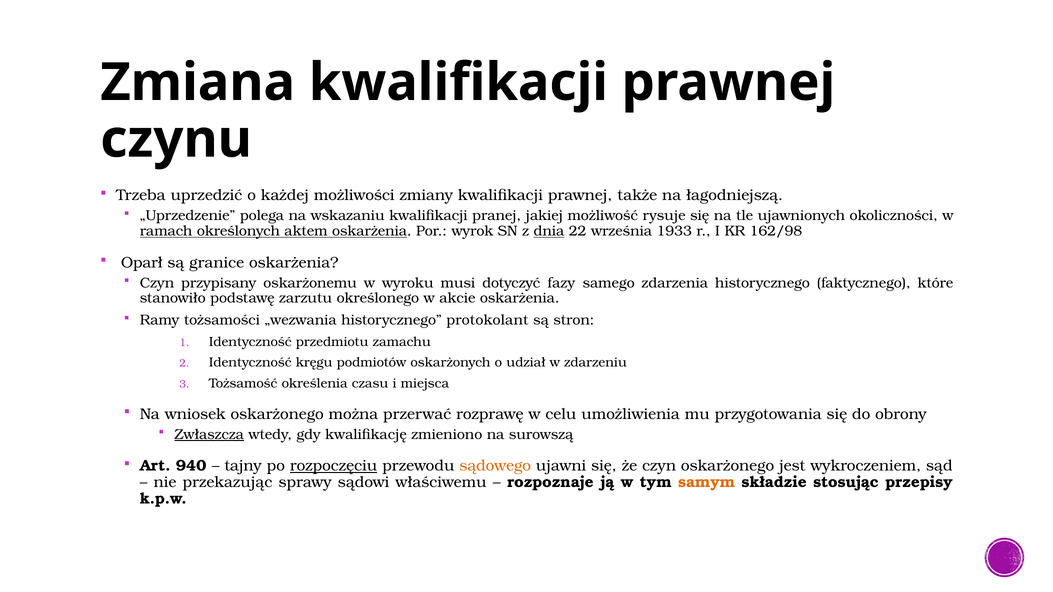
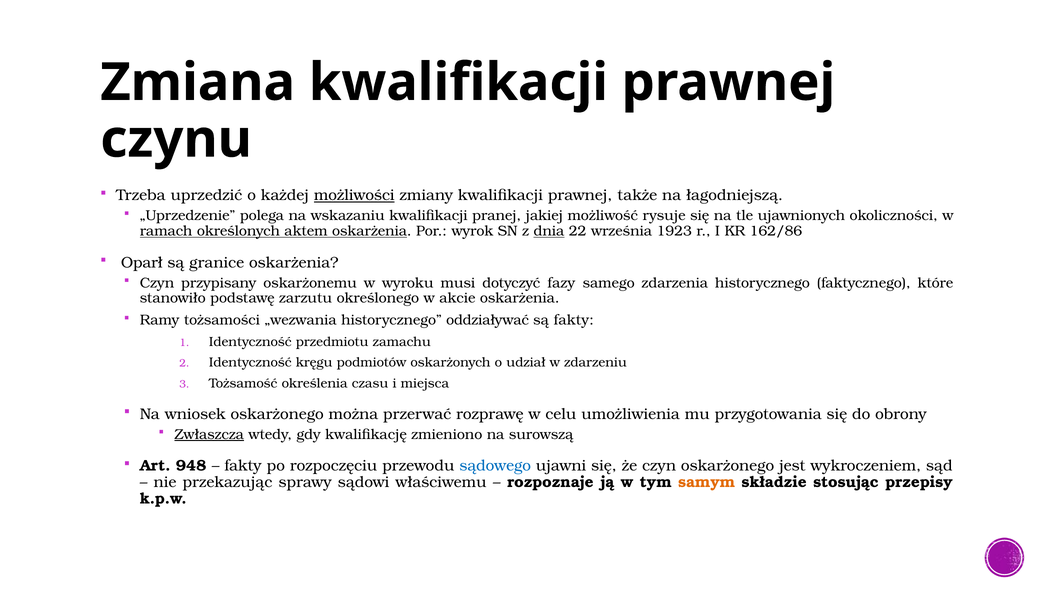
możliwości underline: none -> present (354, 195)
1933: 1933 -> 1923 (674, 231)
162/98: 162/98 -> 162/86 (776, 231)
protokolant: protokolant -> oddziaływać (488, 320)
są stron: stron -> fakty (574, 320)
940: 940 -> 948 (191, 466)
tajny: tajny -> fakty (243, 466)
rozpoczęciu underline: present -> none (334, 466)
sądowego colour: orange -> blue (495, 466)
